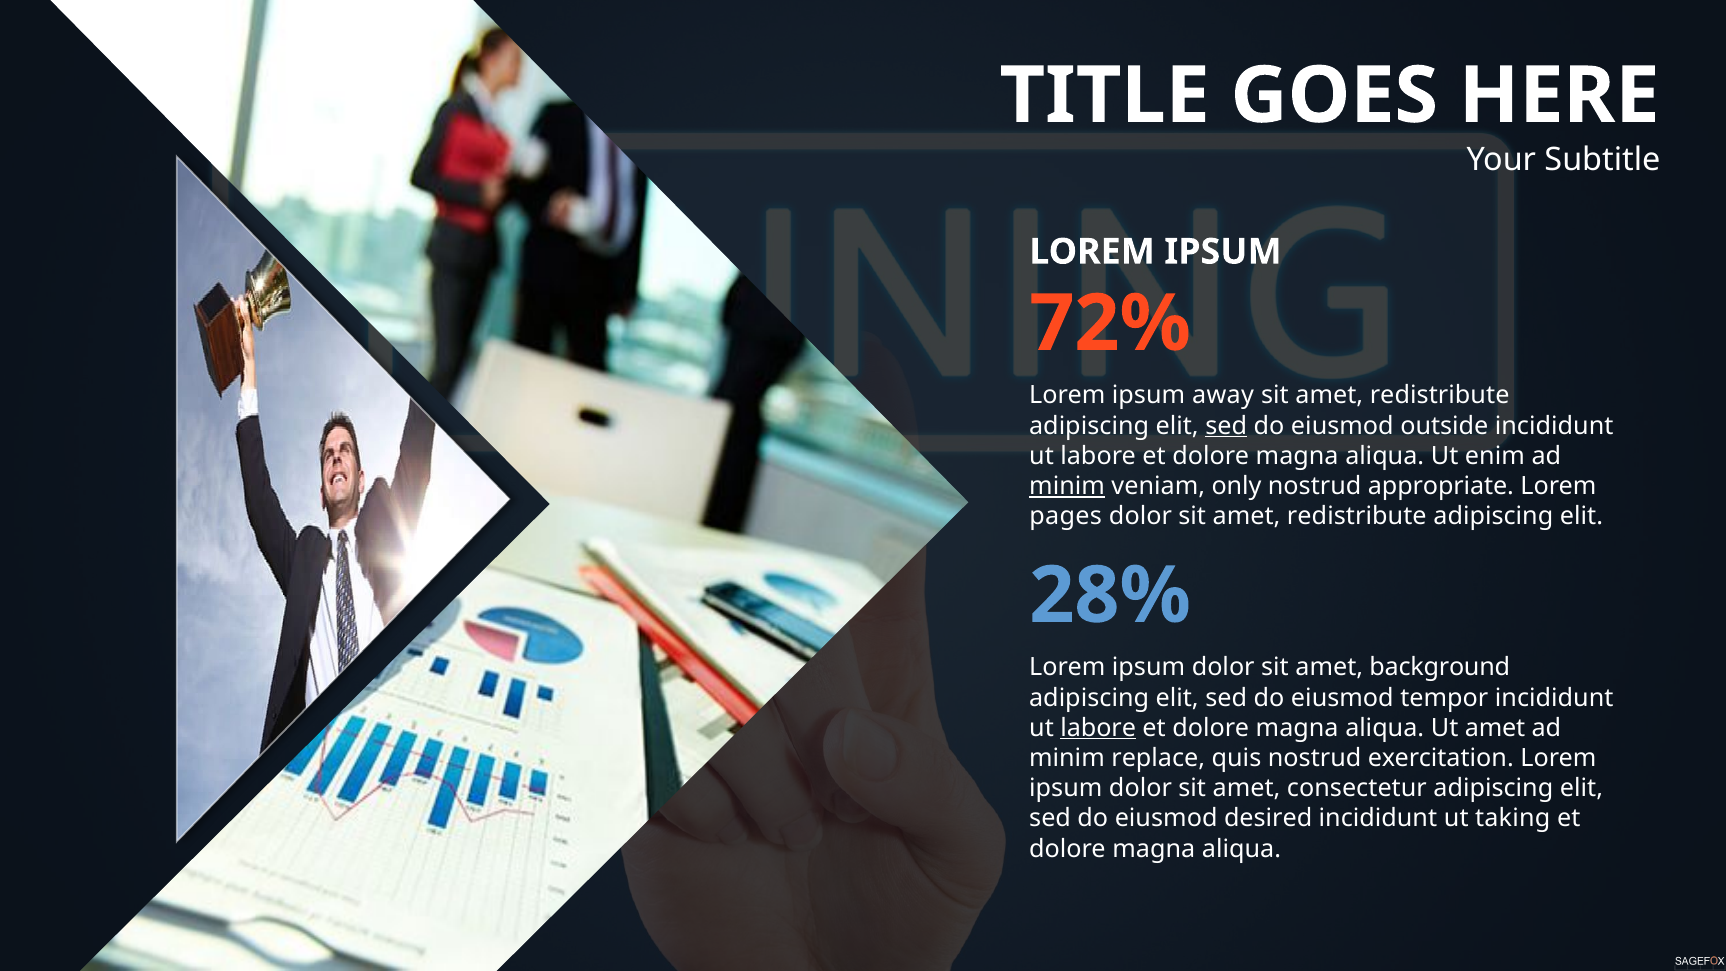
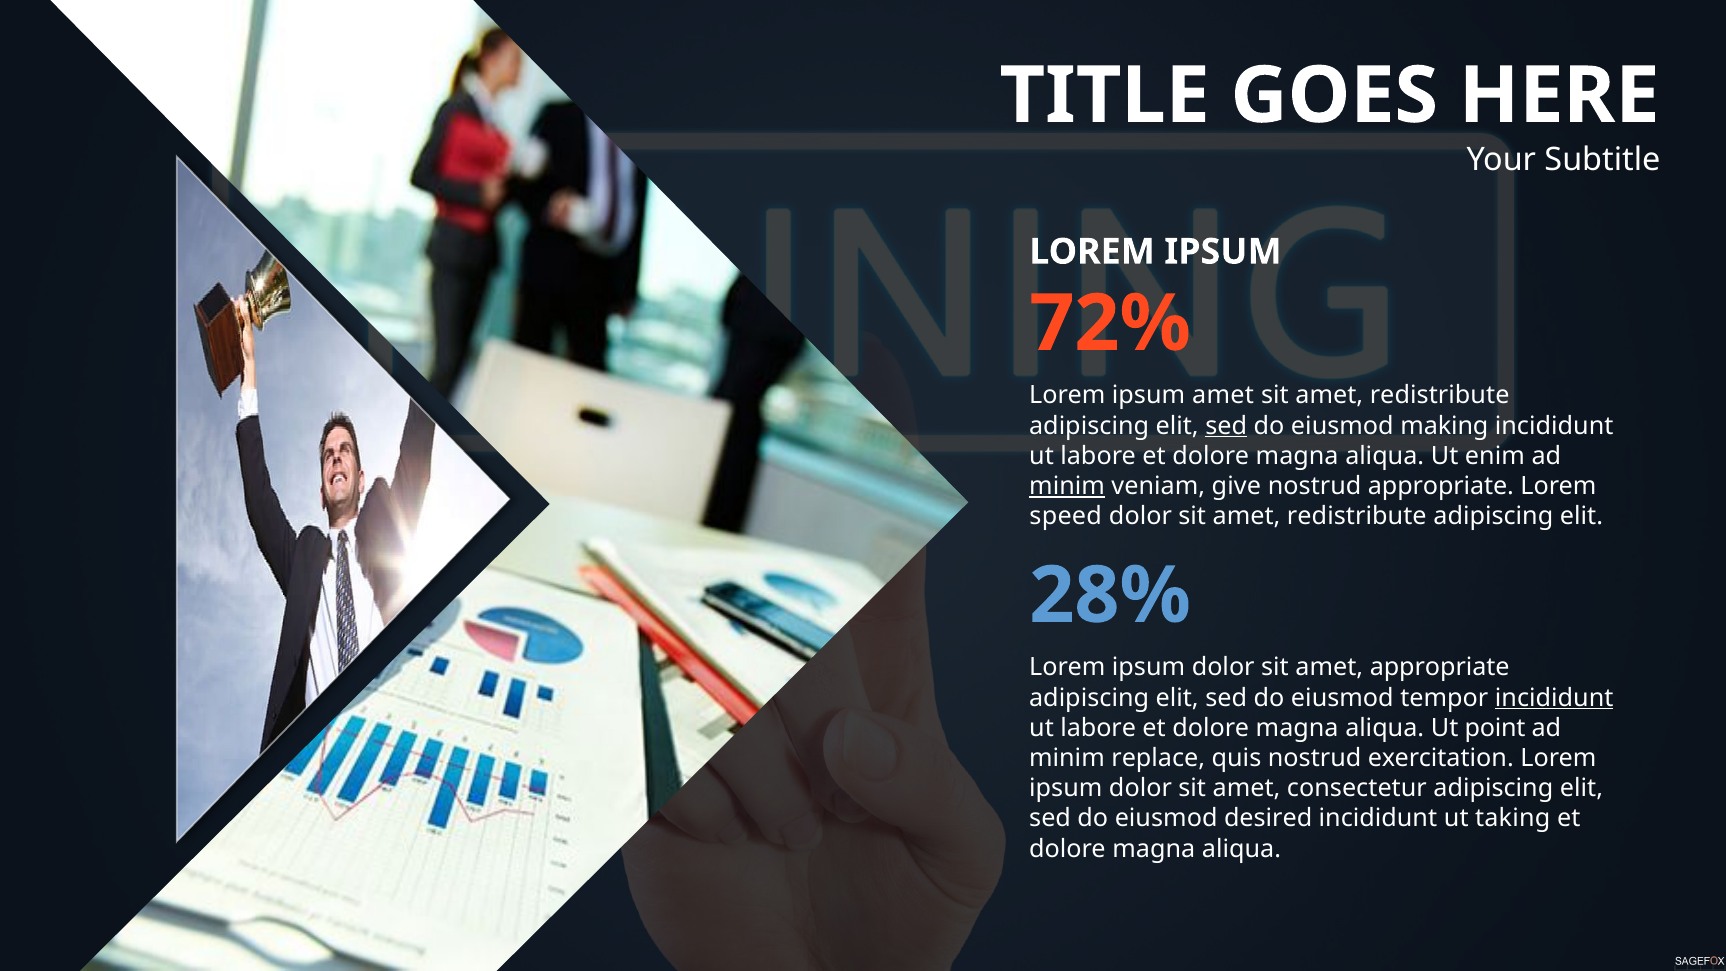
ipsum away: away -> amet (1223, 395)
outside: outside -> making (1444, 426)
only: only -> give (1236, 486)
pages: pages -> speed (1066, 516)
amet background: background -> appropriate (1440, 667)
incididunt underline: none -> present (1554, 698)
labore underline: present -> none (1098, 728)
Ut amet: amet -> point (1495, 728)
